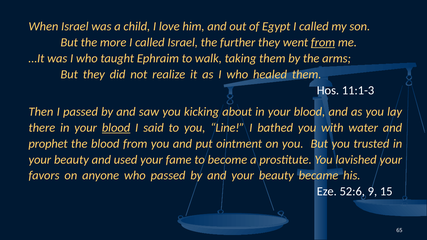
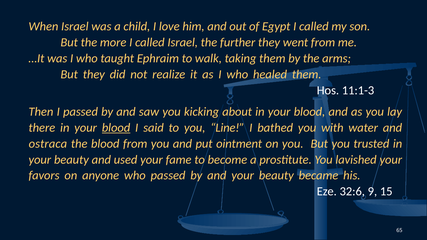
from underline: present -> none (323, 42)
prophet: prophet -> ostraca (48, 144)
52:6: 52:6 -> 32:6 (352, 192)
